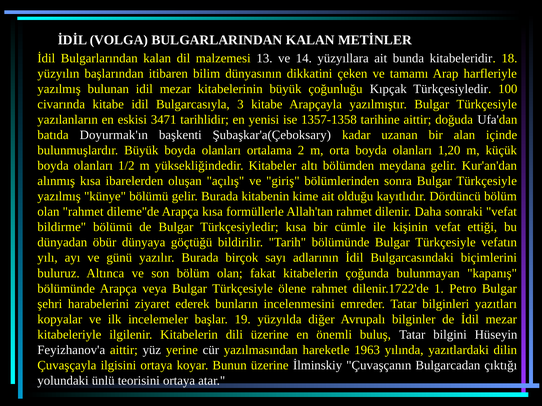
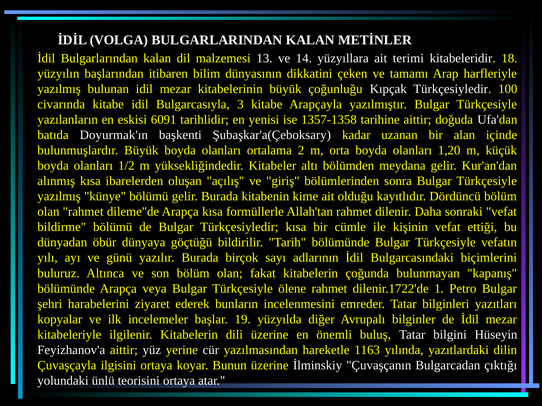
bunda: bunda -> terimi (408, 58)
3471: 3471 -> 6091 (164, 120)
1963: 1963 -> 1163 (367, 350)
